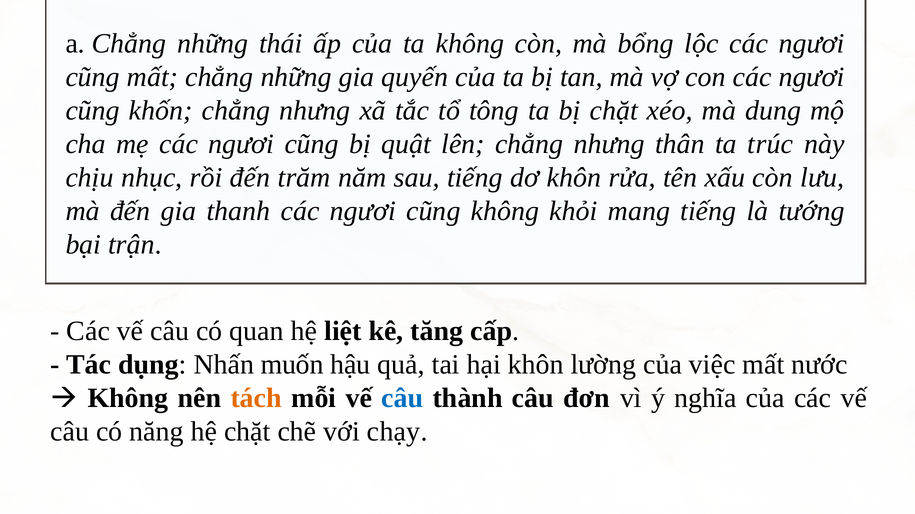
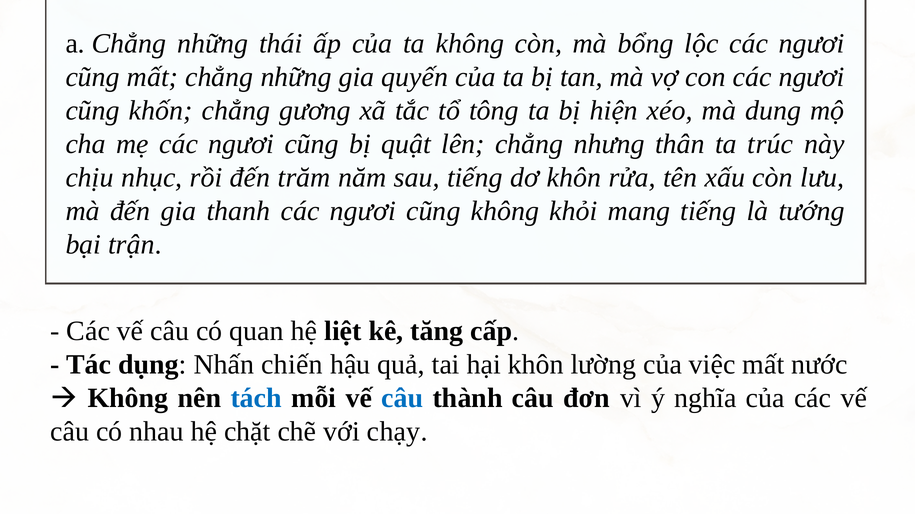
khốn chẳng nhưng: nhưng -> gương (315, 111)
bị chặt: chặt -> hiện (614, 111)
muốn: muốn -> chiến (292, 365)
tách colour: orange -> blue (256, 399)
năng: năng -> nhau (157, 432)
